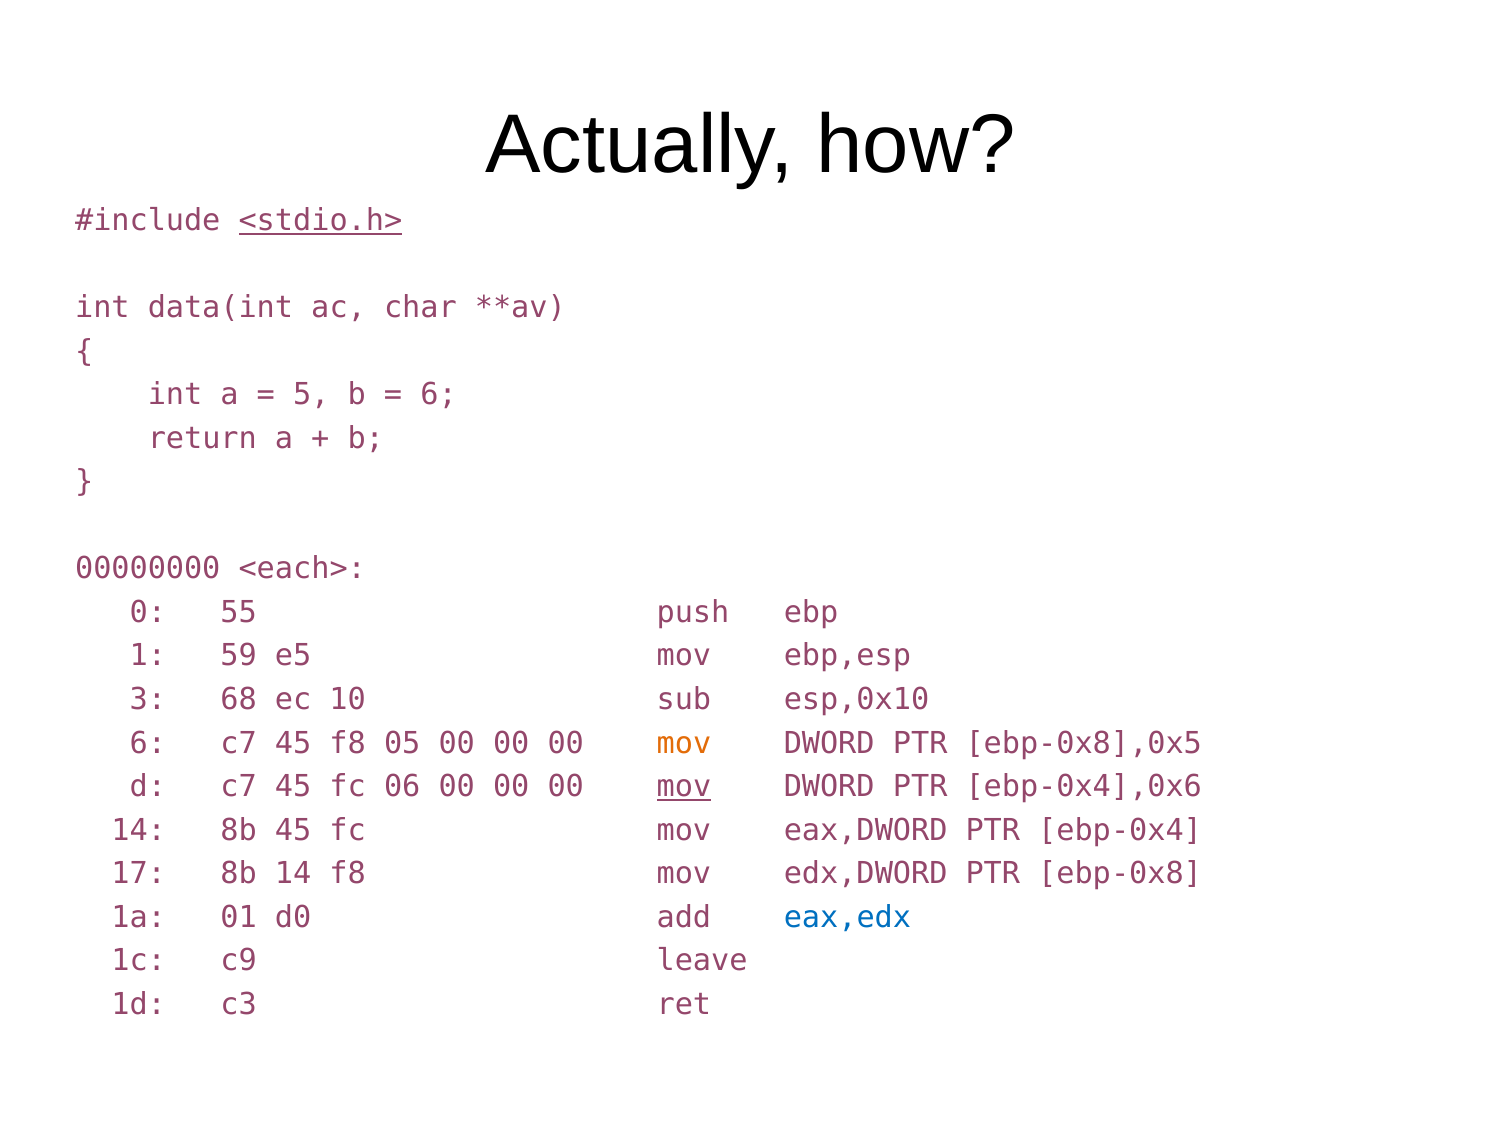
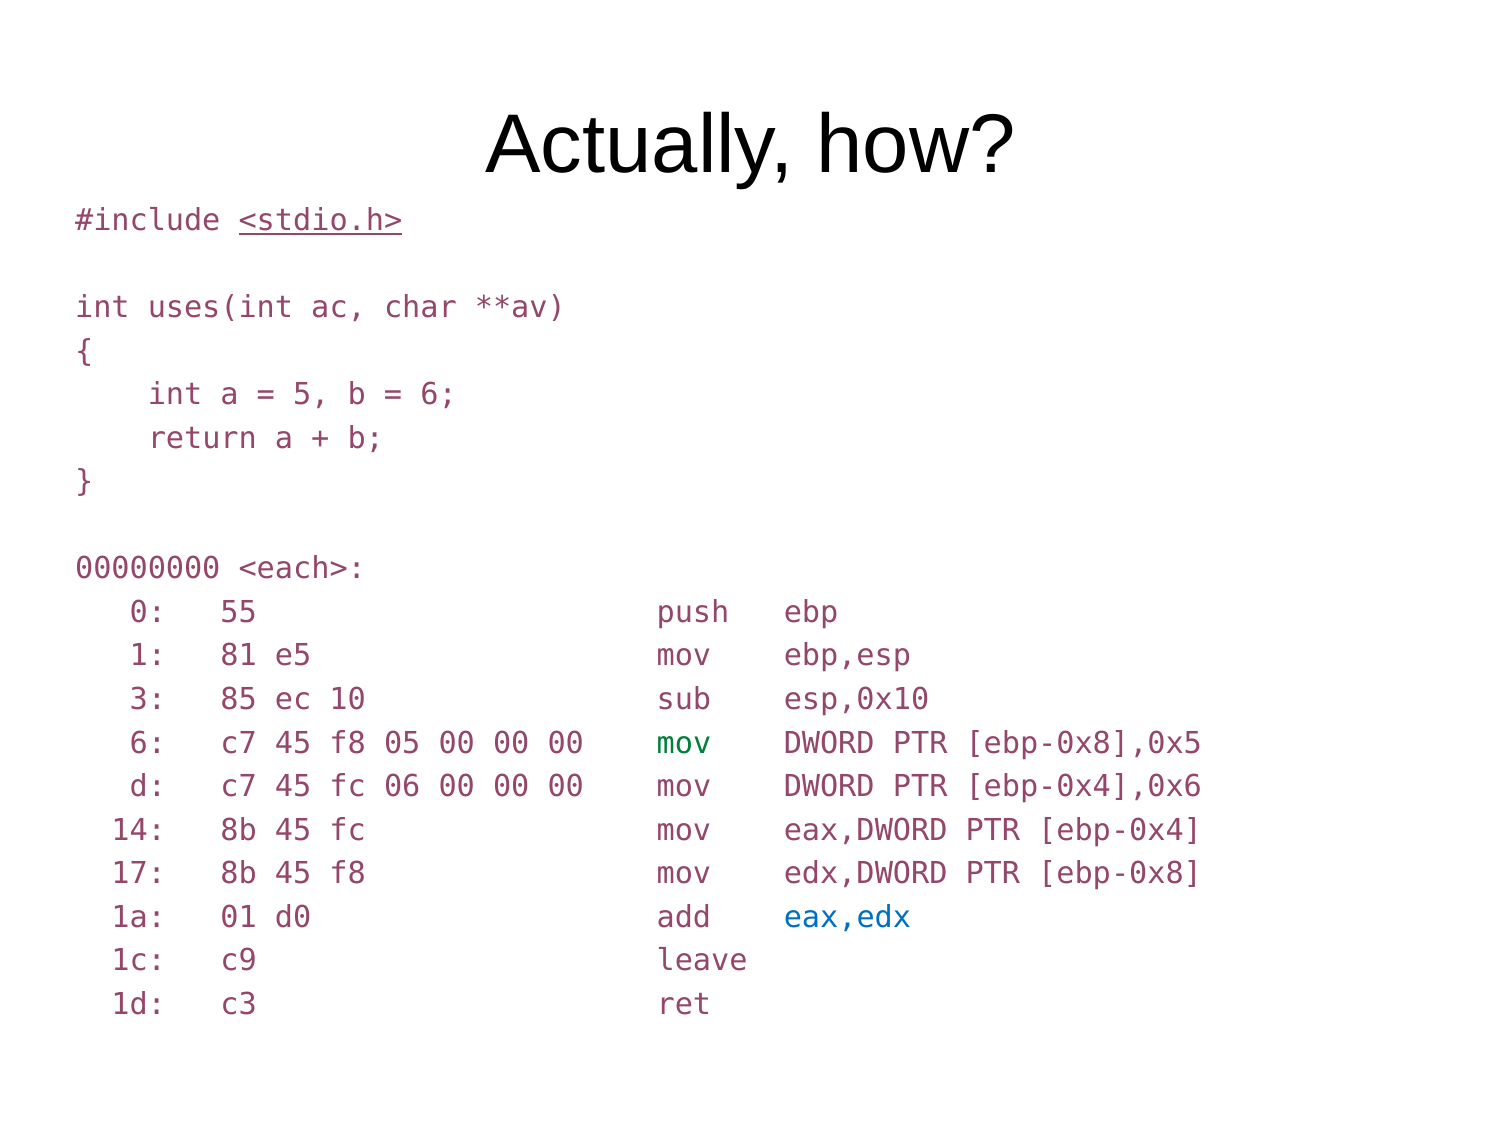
data(int: data(int -> uses(int (220, 308)
59: 59 -> 81 (239, 656)
68: 68 -> 85 (239, 700)
mov colour: orange -> green (684, 743)
mov underline: present -> none (684, 787)
17 8b 14: 14 -> 45 (293, 874)
